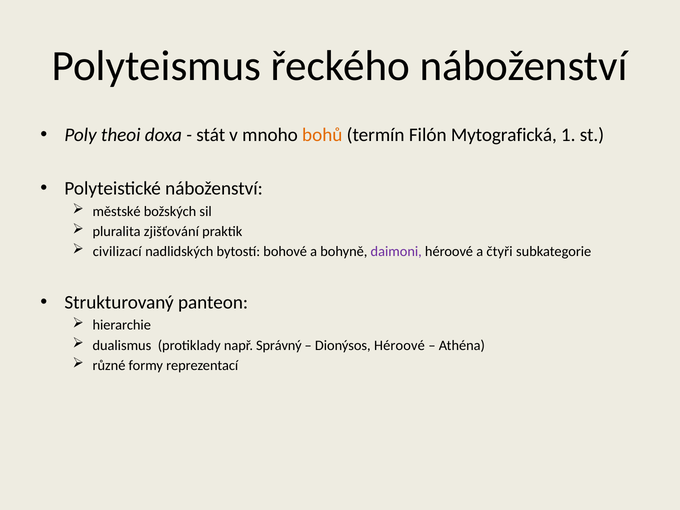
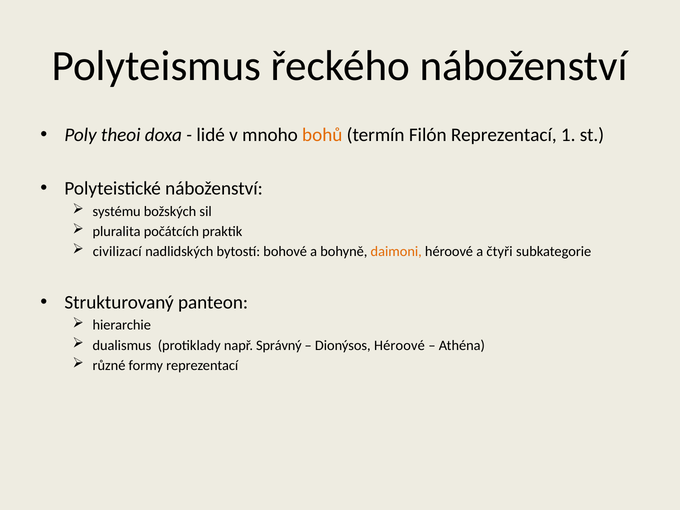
stát: stát -> lidé (211, 135)
Filón Mytografická: Mytografická -> Reprezentací (504, 135)
městské: městské -> systému (117, 211)
zjišťování: zjišťování -> počátcích (171, 231)
daimoni colour: purple -> orange (396, 252)
